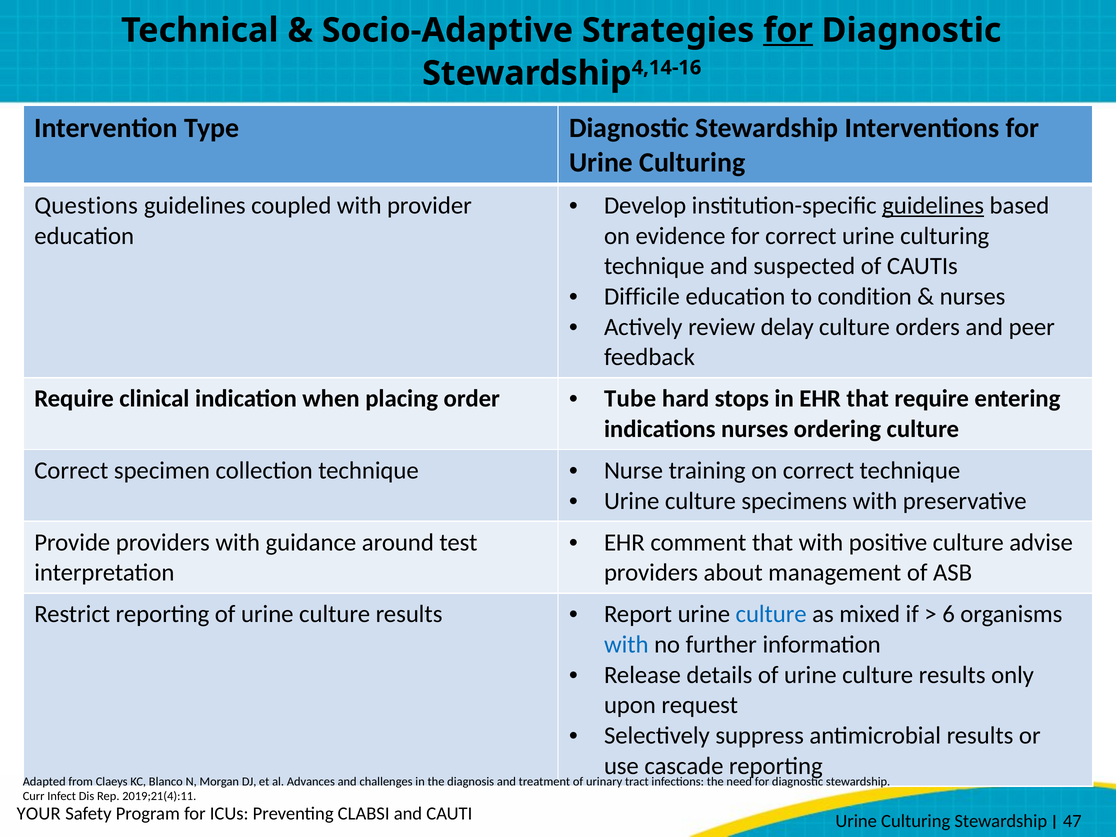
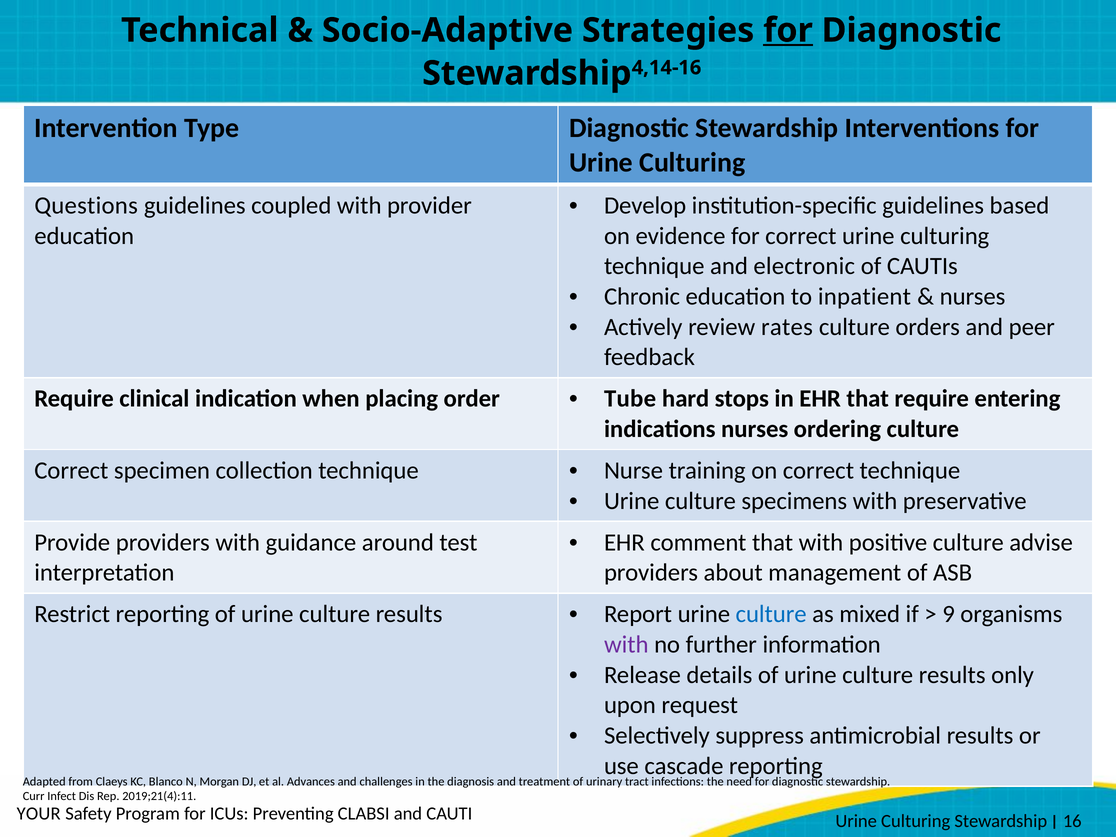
guidelines underline: present -> none (933, 206)
suspected: suspected -> electronic (804, 266)
Difficile: Difficile -> Chronic (642, 297)
condition: condition -> inpatient (864, 297)
delay: delay -> rates (787, 327)
6: 6 -> 9 (949, 614)
with colour: blue -> purple (626, 645)
47: 47 -> 16 (1072, 821)
